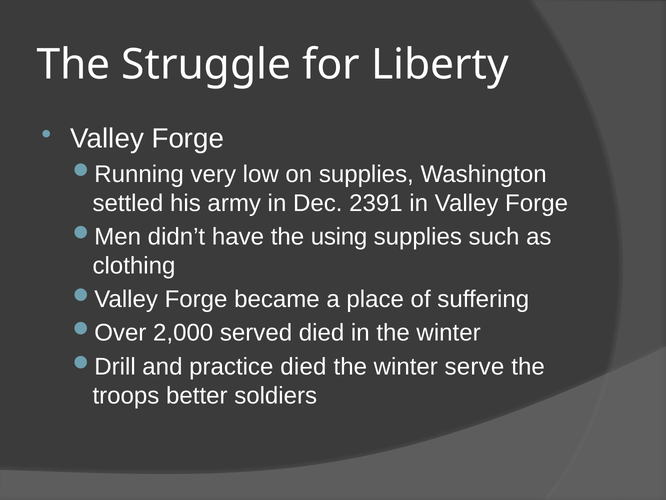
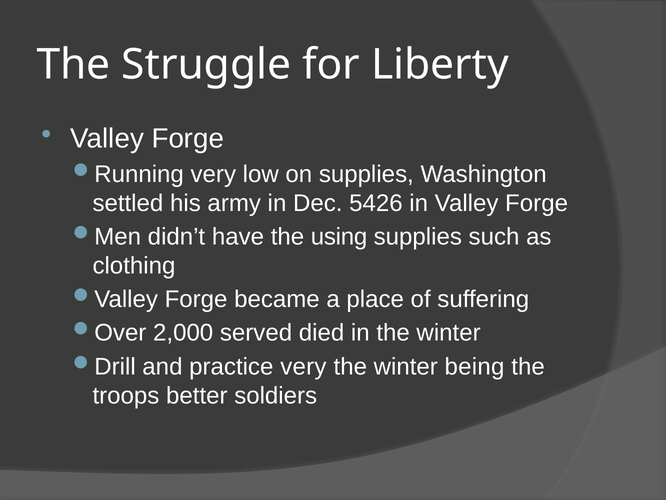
2391: 2391 -> 5426 (376, 203)
practice died: died -> very (303, 366)
serve: serve -> being (474, 366)
